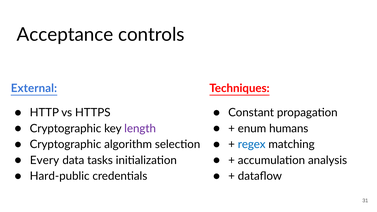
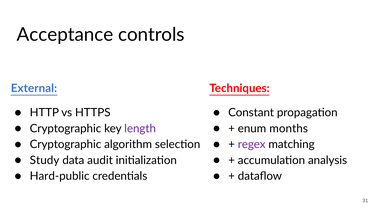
humans: humans -> months (289, 129)
regex colour: blue -> purple (252, 144)
Every: Every -> Study (45, 160)
tasks: tasks -> audit (100, 160)
